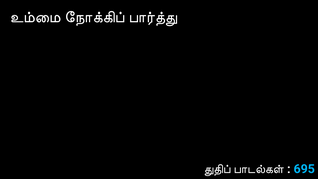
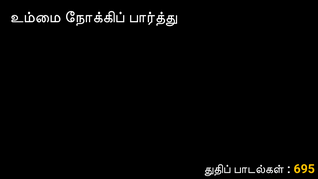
695 colour: light blue -> yellow (304, 169)
